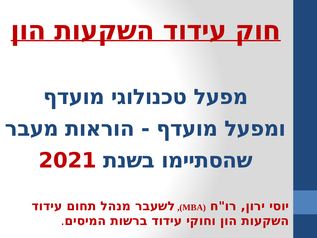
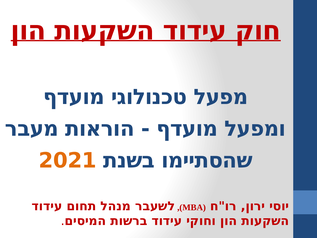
2021 colour: red -> orange (68, 160)
